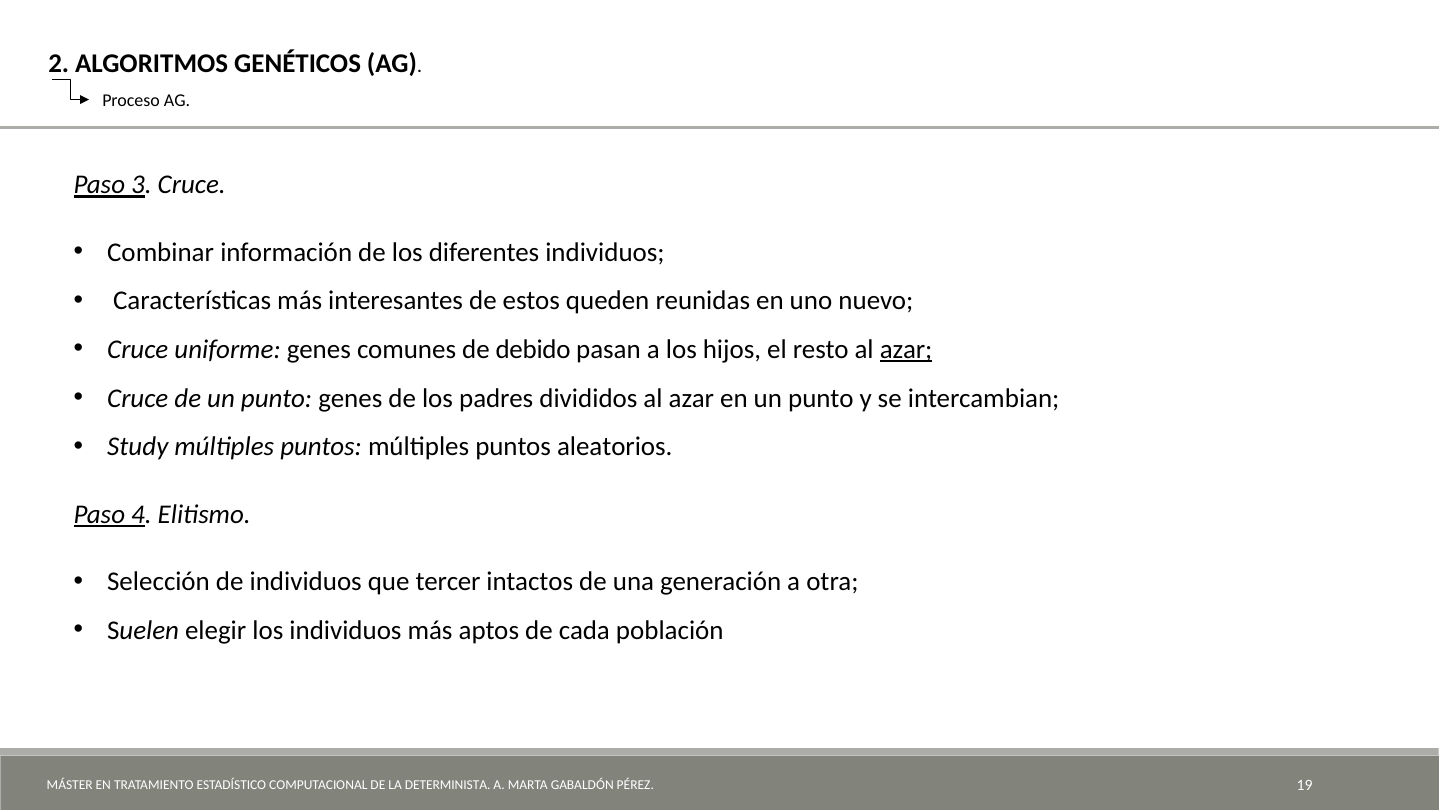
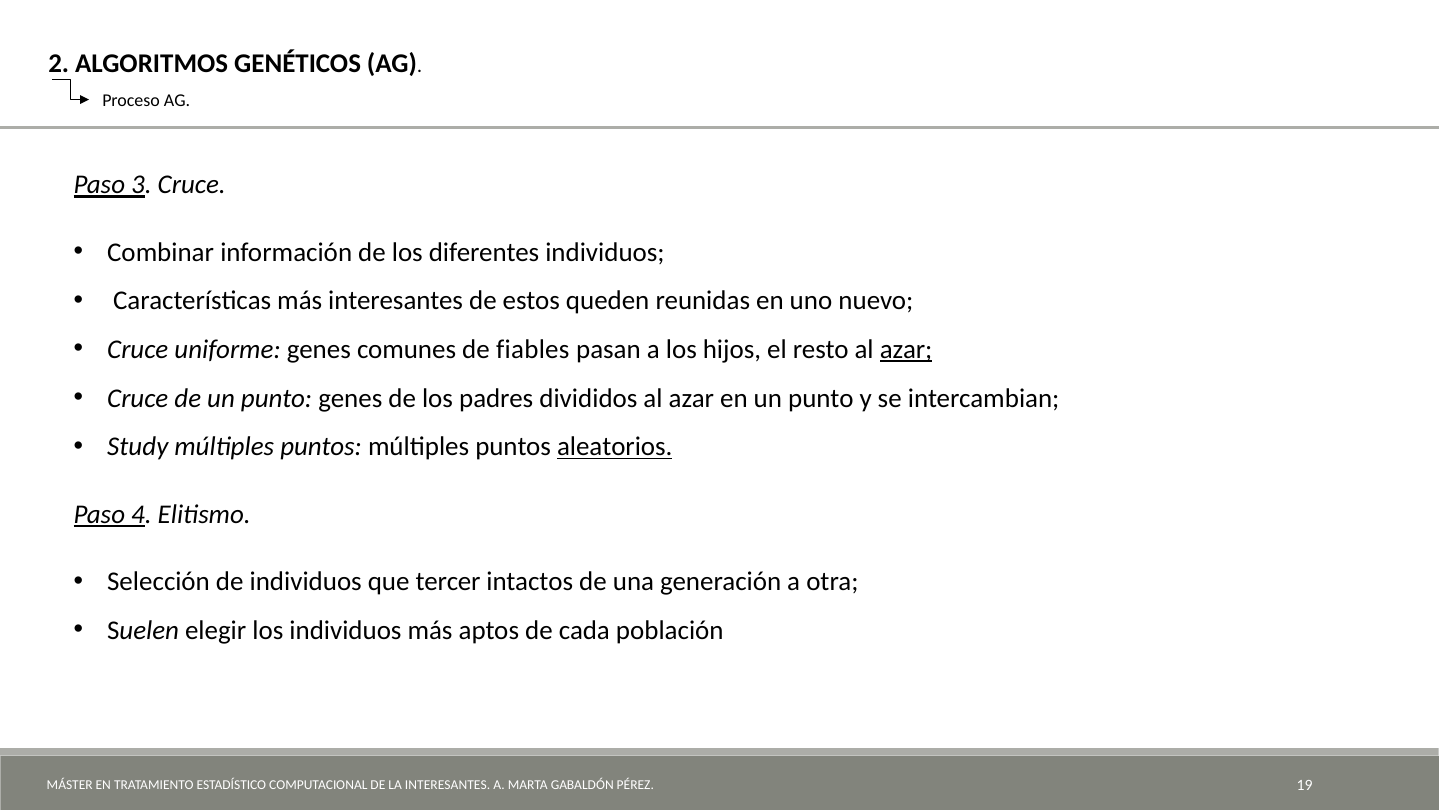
debido: debido -> fiables (533, 349)
aleatorios underline: none -> present (615, 446)
LA DETERMINISTA: DETERMINISTA -> INTERESANTES (448, 785)
